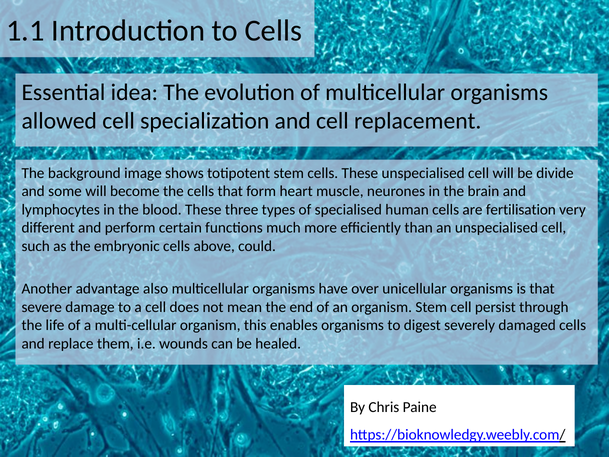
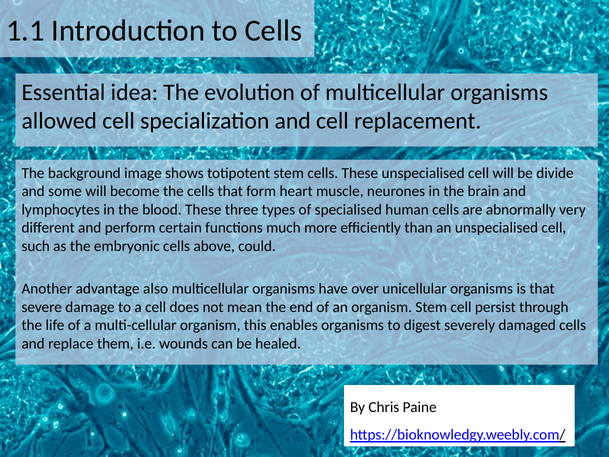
fertilisation: fertilisation -> abnormally (521, 209)
